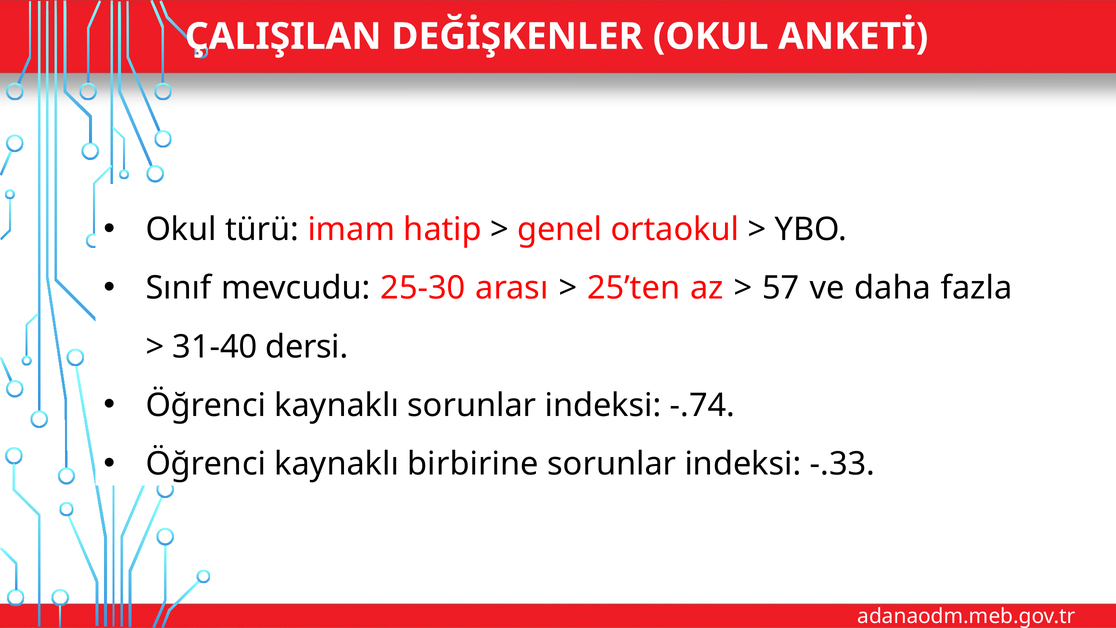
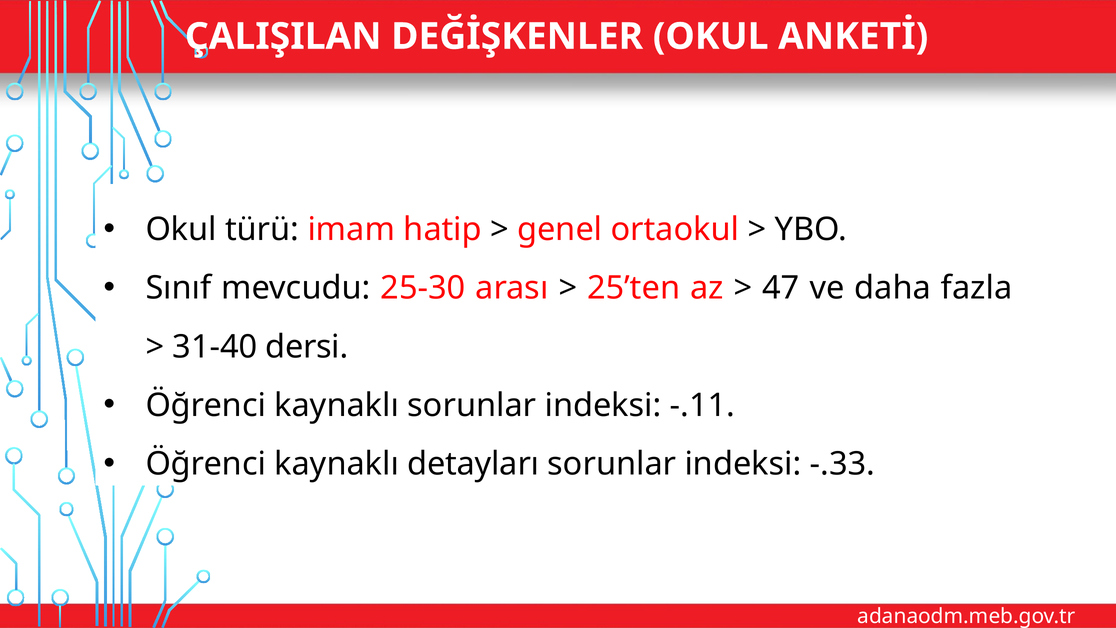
57: 57 -> 47 (781, 288)
-.74: -.74 -> -.11 (703, 405)
birbirine: birbirine -> detayları (473, 464)
